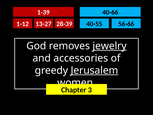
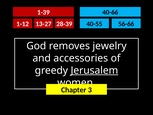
jewelry underline: present -> none (110, 46)
